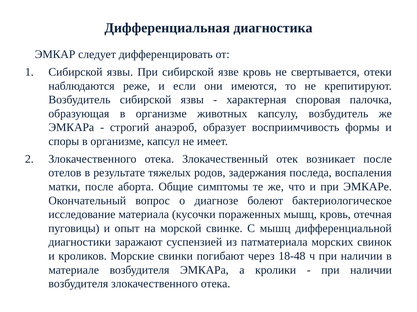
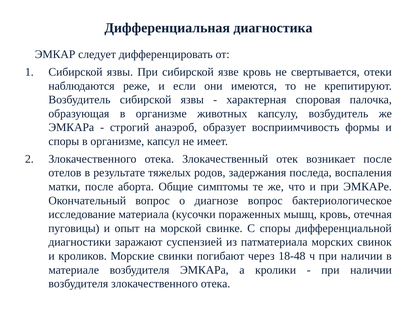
диагнозе болеют: болеют -> вопрос (265, 201)
С мышц: мышц -> споры (275, 229)
